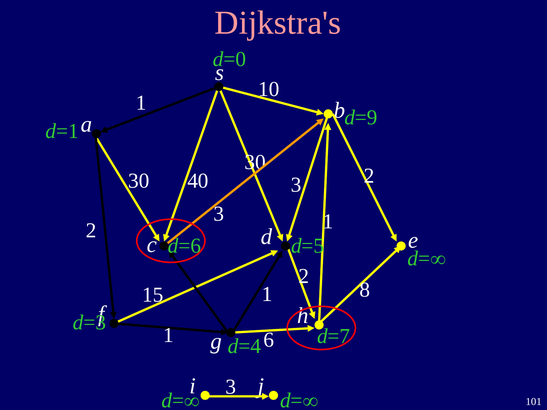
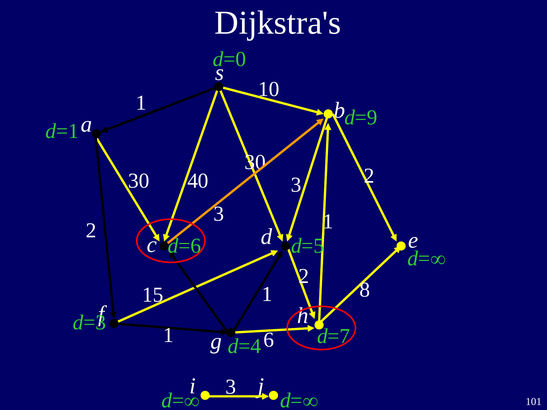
Dijkstra's colour: pink -> white (278, 23)
